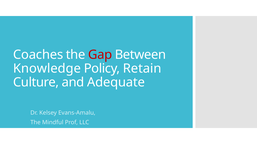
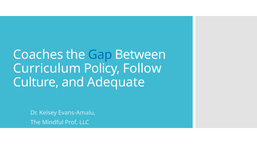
Gap colour: red -> blue (100, 55)
Knowledge: Knowledge -> Curriculum (47, 69)
Retain: Retain -> Follow (142, 69)
